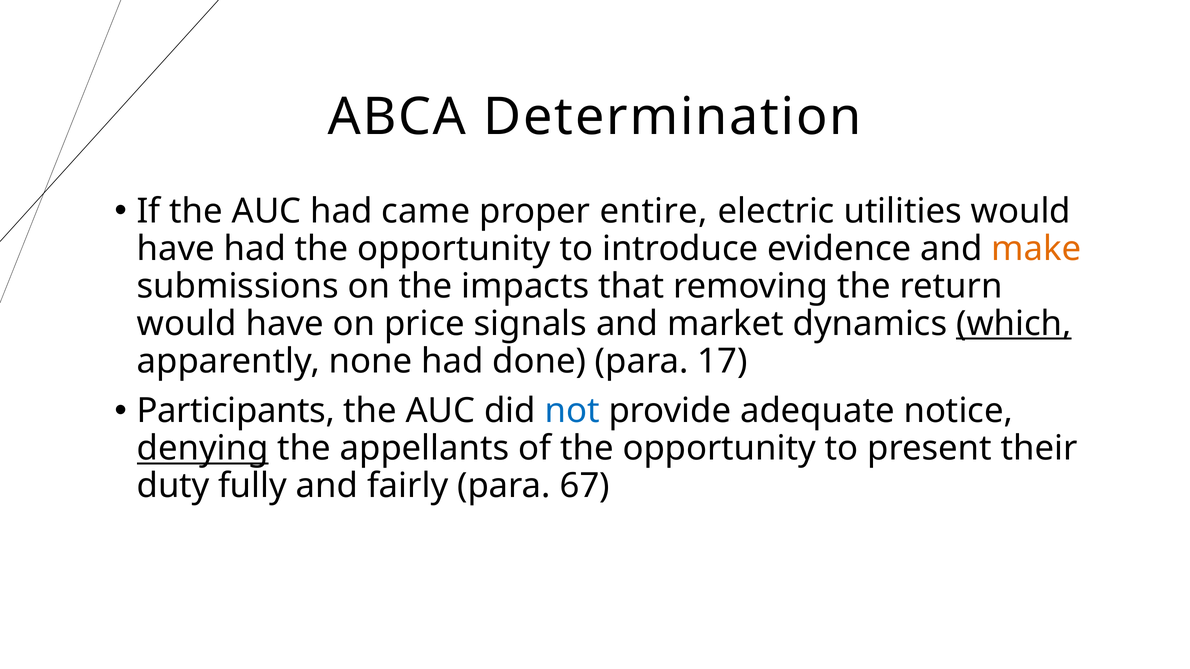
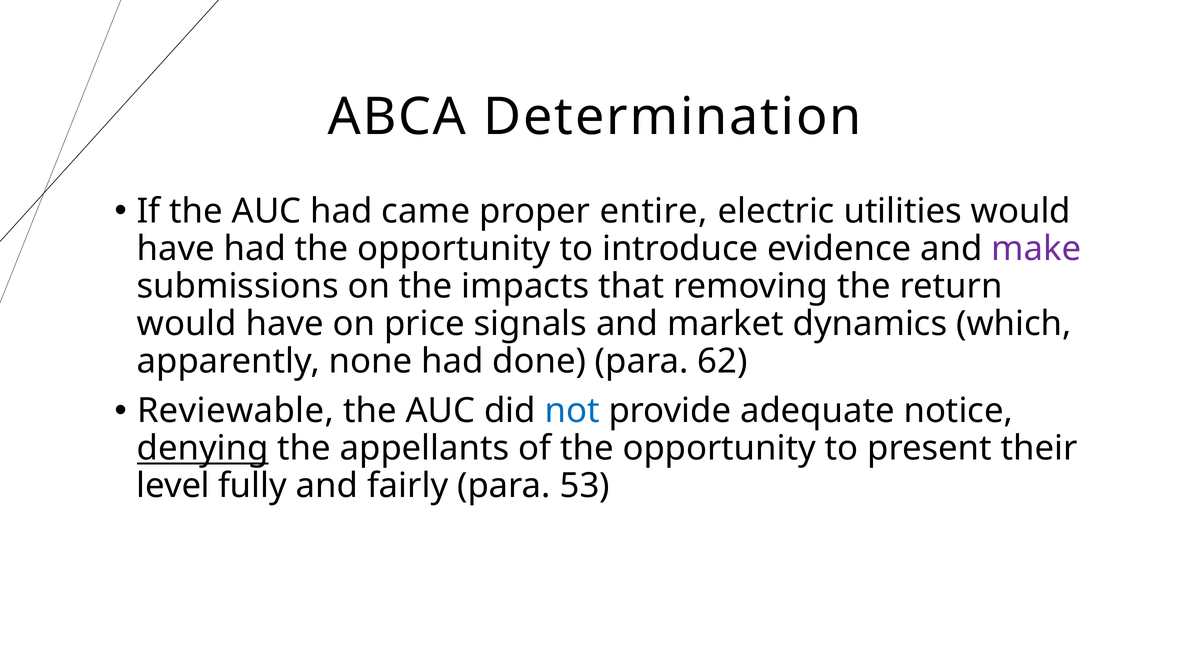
make colour: orange -> purple (1036, 249)
which underline: present -> none (1014, 324)
17: 17 -> 62 (722, 361)
Participants: Participants -> Reviewable (235, 411)
duty: duty -> level (173, 486)
67: 67 -> 53 (585, 486)
